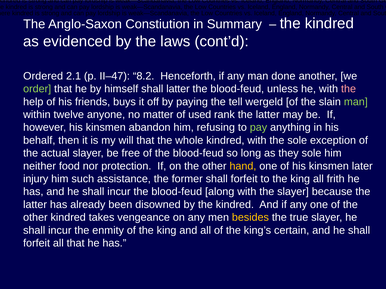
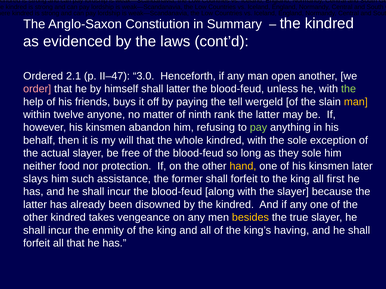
8.2: 8.2 -> 3.0 (144, 76)
done: done -> open (283, 76)
order colour: light green -> pink (37, 89)
the colour: pink -> light green (349, 89)
man colour: light green -> yellow (356, 102)
used: used -> ninth (200, 115)
injury: injury -> slays (36, 179)
frith: frith -> first (336, 179)
certain: certain -> having (292, 231)
